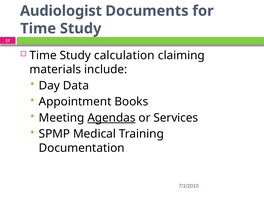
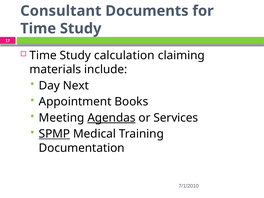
Audiologist: Audiologist -> Consultant (61, 11)
Data: Data -> Next (76, 86)
SPMP underline: none -> present (54, 134)
